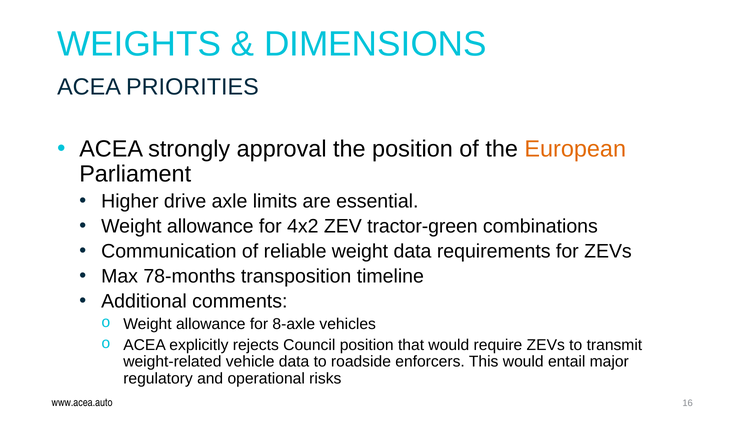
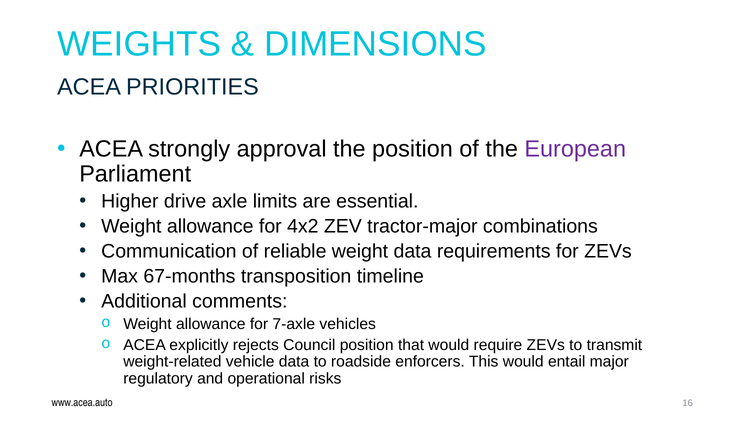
European colour: orange -> purple (575, 149)
tractor-green: tractor-green -> tractor-major (422, 226)
78-months: 78-months -> 67-months (189, 276)
8-axle: 8-axle -> 7-axle (294, 324)
